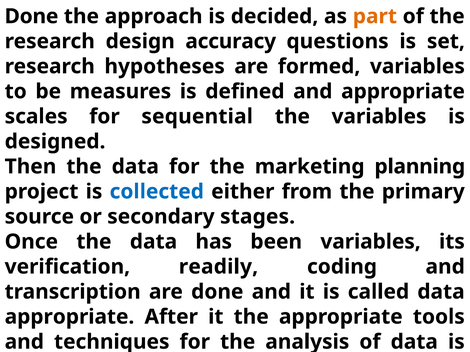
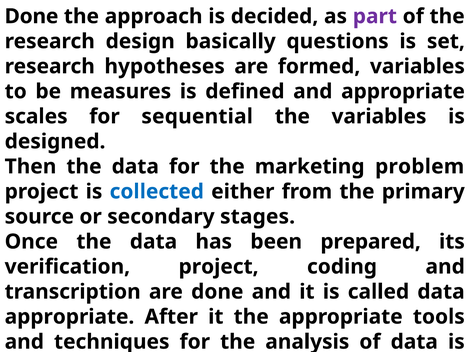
part colour: orange -> purple (375, 16)
accuracy: accuracy -> basically (231, 41)
planning: planning -> problem (420, 167)
been variables: variables -> prepared (371, 242)
verification readily: readily -> project (219, 267)
